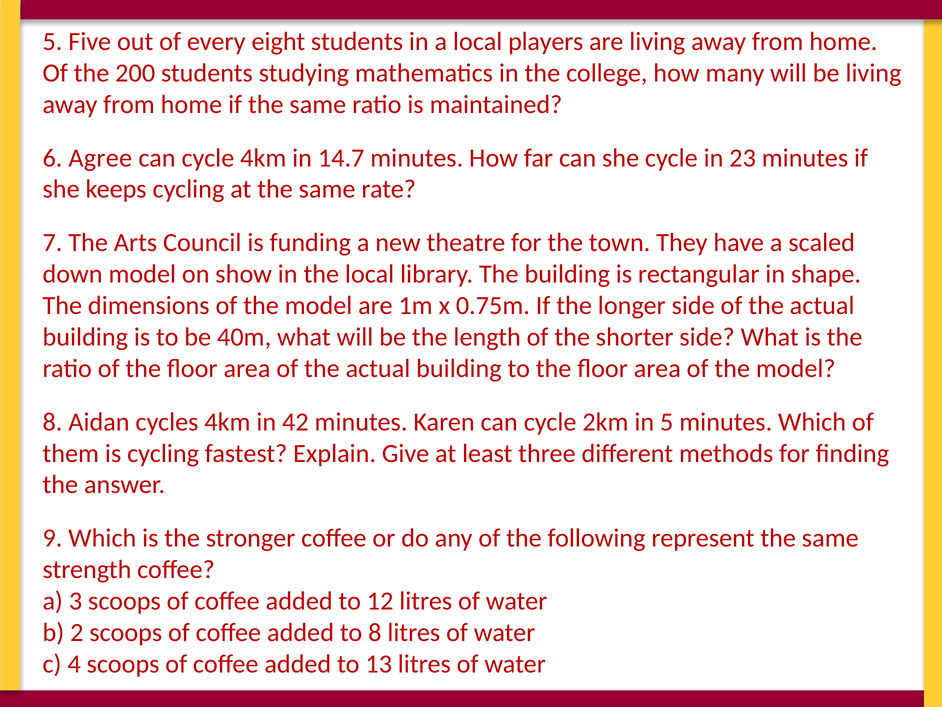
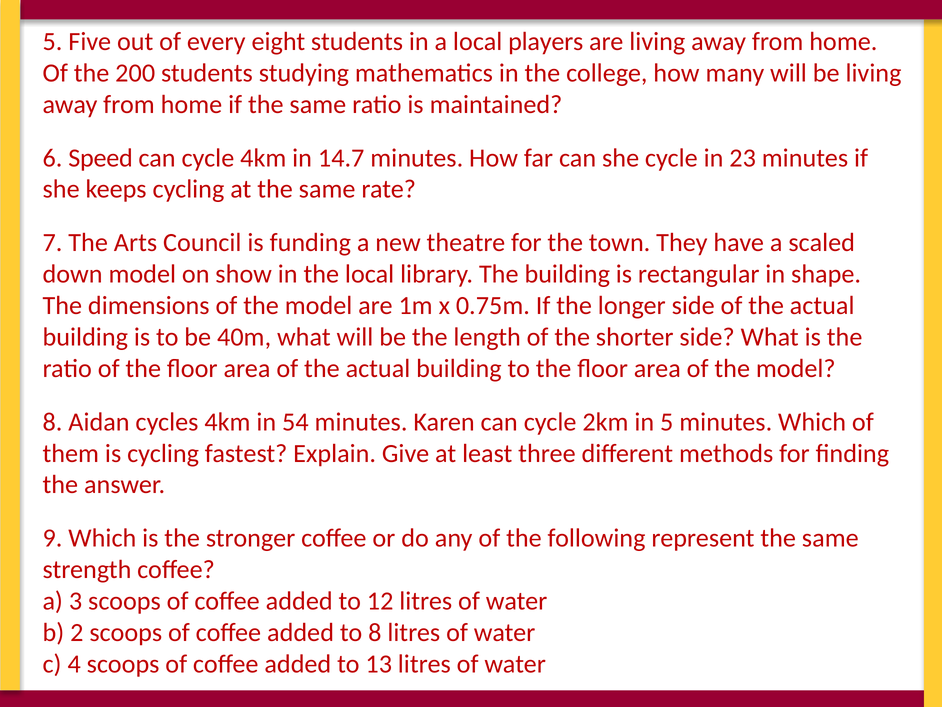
Agree: Agree -> Speed (101, 158)
42: 42 -> 54 (295, 422)
